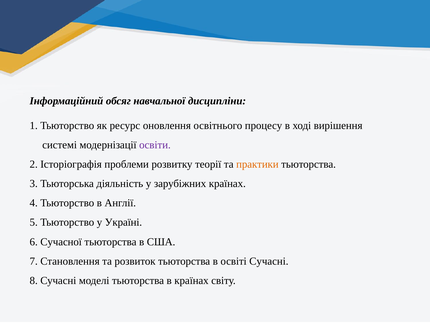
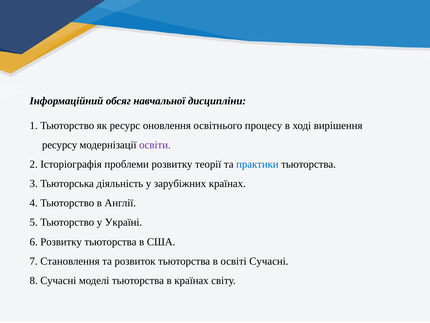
системі: системі -> ресурсу (60, 145)
практики colour: orange -> blue (257, 164)
6 Сучасної: Сучасної -> Розвитку (61, 241)
